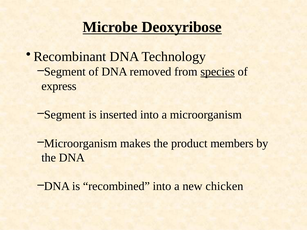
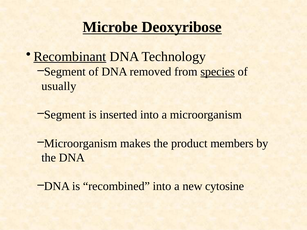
Recombinant underline: none -> present (70, 57)
express: express -> usually (59, 86)
chicken: chicken -> cytosine (225, 187)
